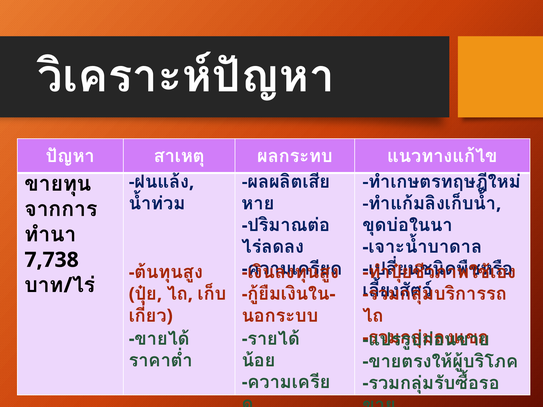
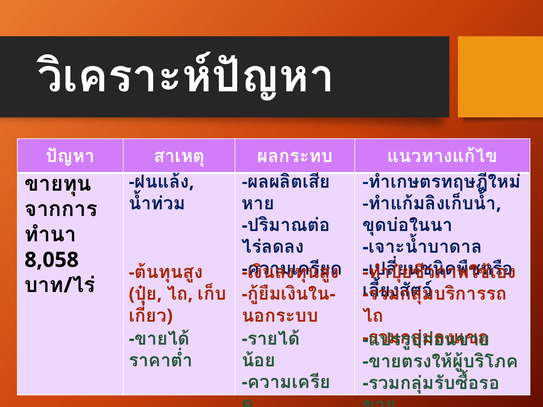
7,738: 7,738 -> 8,058 (52, 260)
